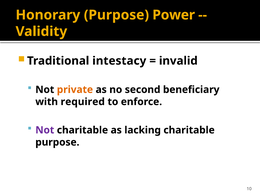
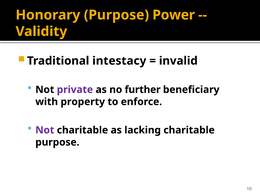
private colour: orange -> purple (75, 90)
second: second -> further (143, 90)
required: required -> property (83, 102)
